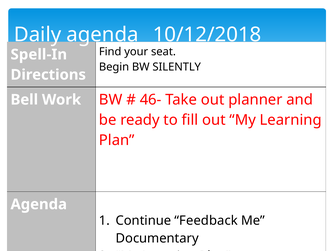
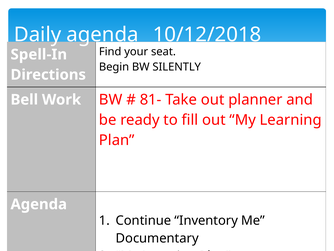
46-: 46- -> 81- (151, 100)
Feedback: Feedback -> Inventory (206, 220)
